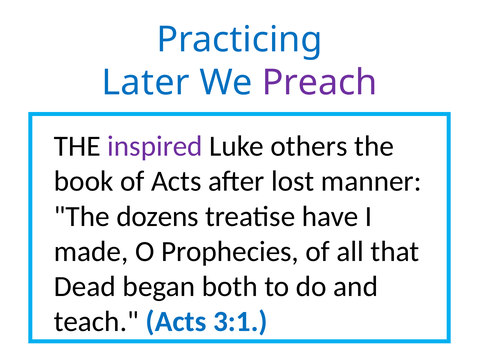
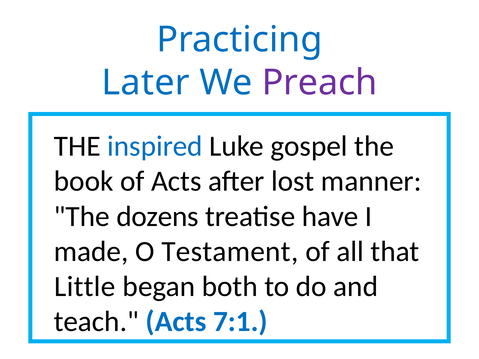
inspired colour: purple -> blue (155, 146)
others: others -> gospel (309, 146)
Prophecies: Prophecies -> Testament (230, 252)
Dead: Dead -> Little (85, 287)
3:1: 3:1 -> 7:1 (240, 322)
